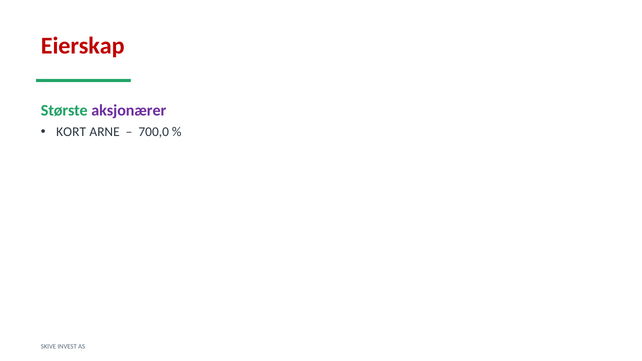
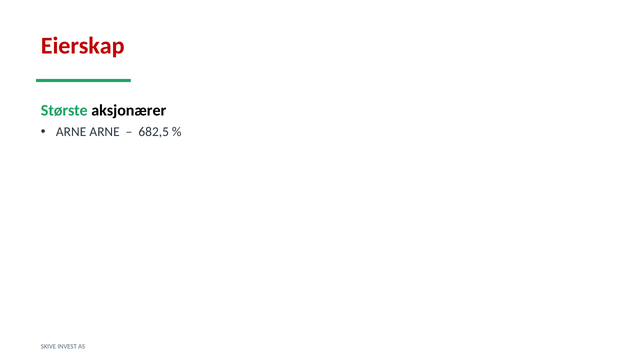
aksjonærer colour: purple -> black (129, 111)
KORT: KORT -> ARNE (71, 132)
700,0: 700,0 -> 682,5 (154, 132)
